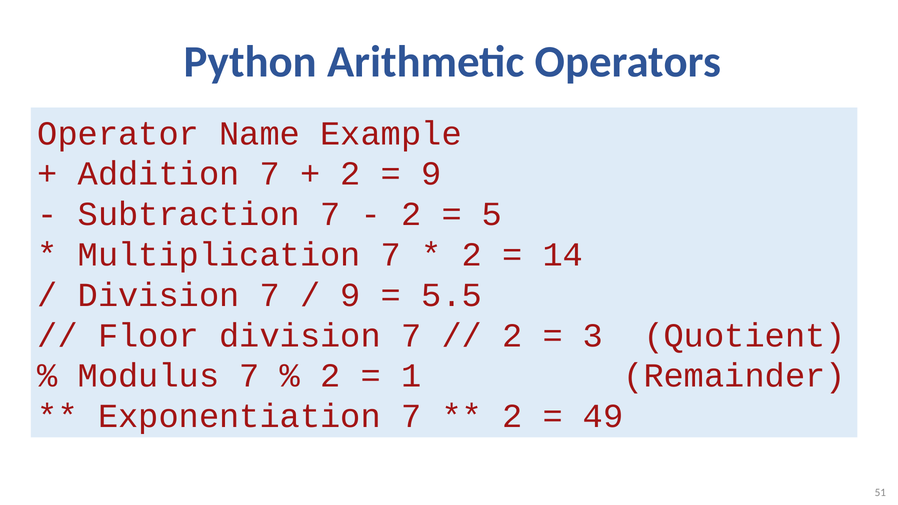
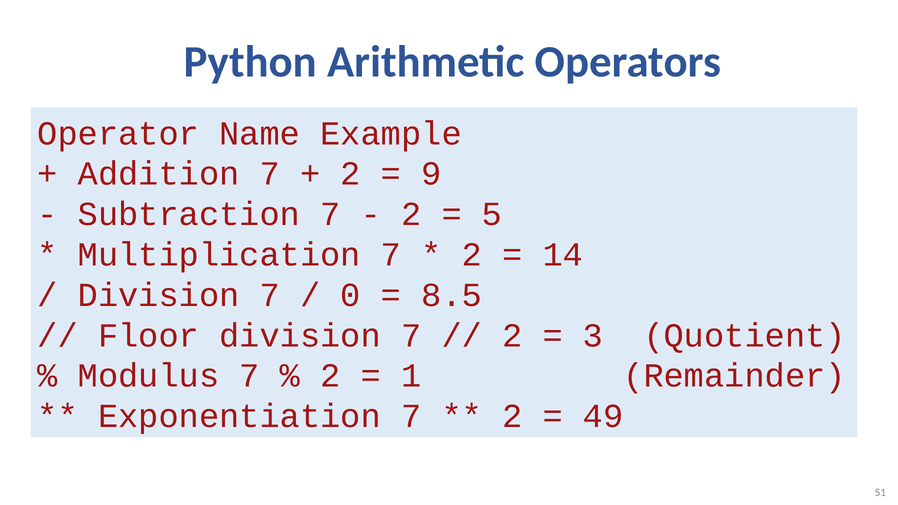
9: 9 -> 0 (351, 295)
5.5: 5.5 -> 8.5 (452, 295)
